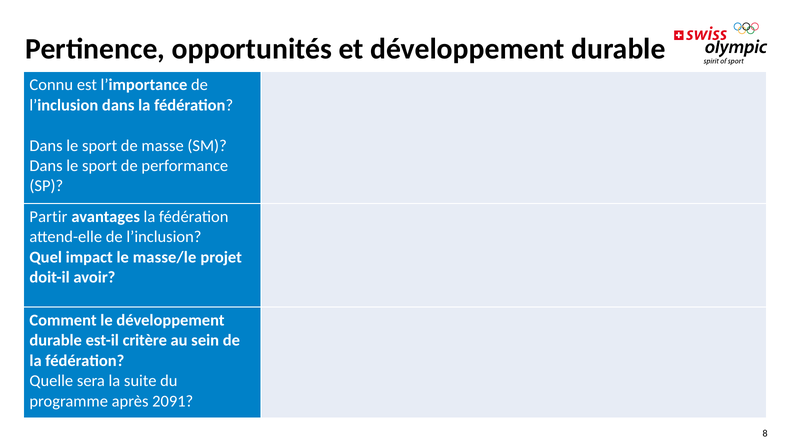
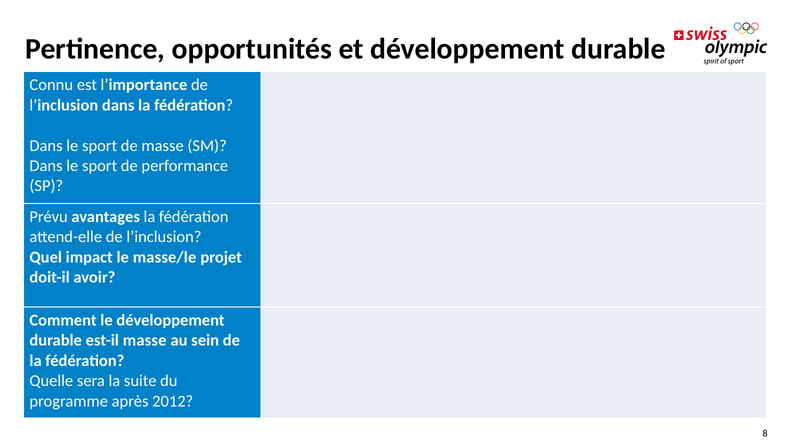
Partir: Partir -> Prévu (49, 217)
est-il critère: critère -> masse (145, 340)
2091: 2091 -> 2012 (173, 401)
